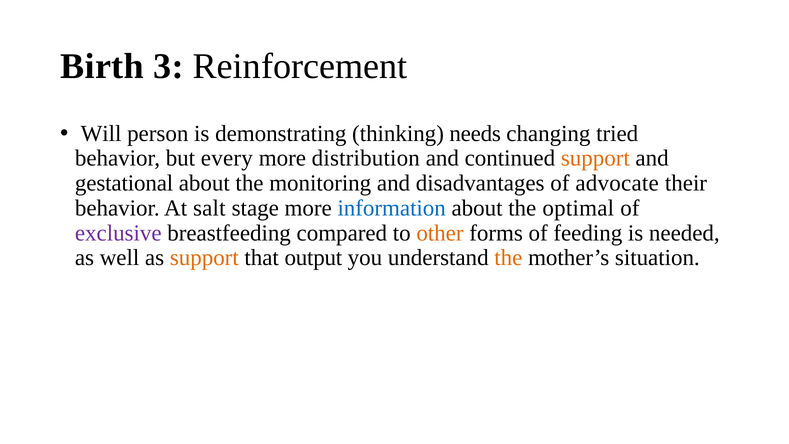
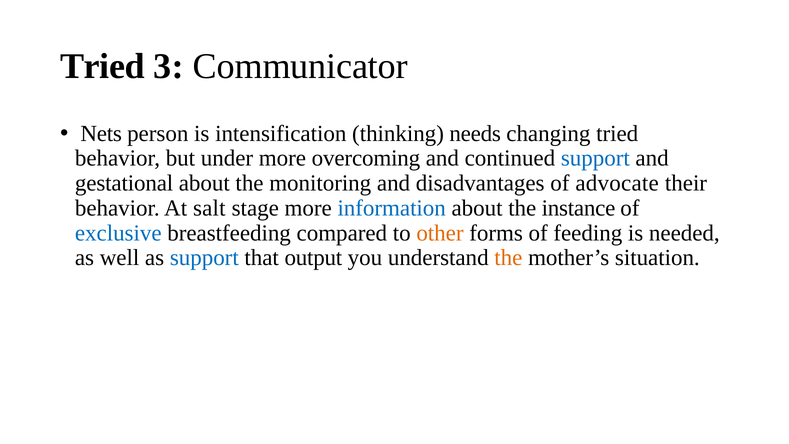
Birth: Birth -> Tried (102, 66)
Reinforcement: Reinforcement -> Communicator (300, 66)
Will: Will -> Nets (101, 133)
demonstrating: demonstrating -> intensification (281, 133)
every: every -> under (227, 158)
distribution: distribution -> overcoming (366, 158)
support colour: orange -> blue (595, 158)
optimal: optimal -> instance (578, 208)
exclusive colour: purple -> blue (118, 233)
support colour: orange -> blue (204, 258)
